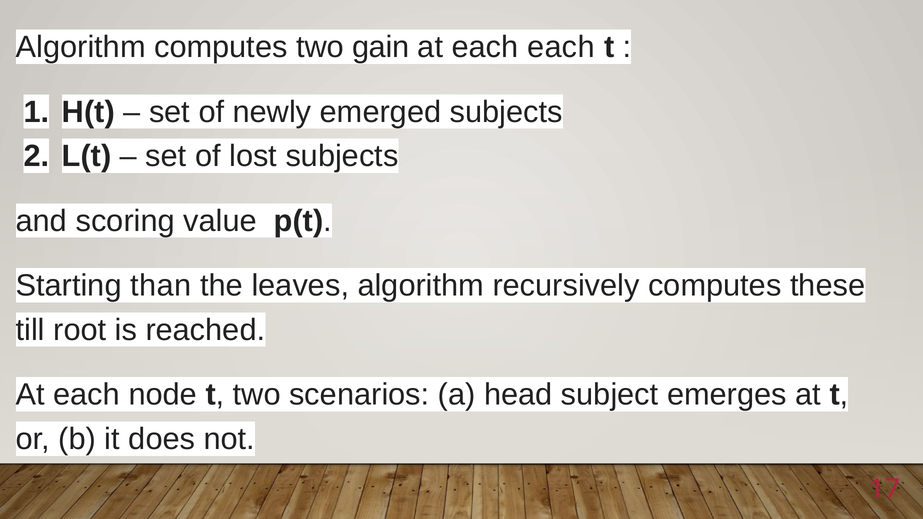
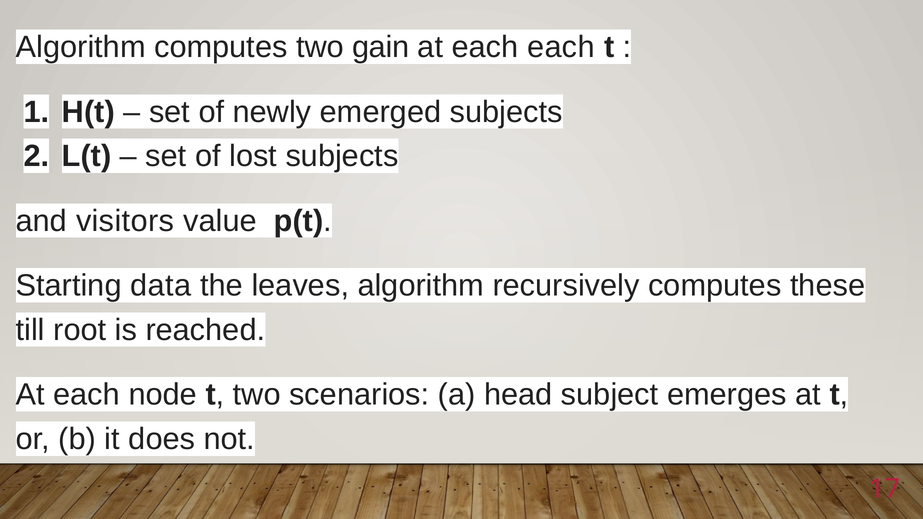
scoring: scoring -> visitors (125, 221)
than: than -> data (161, 286)
